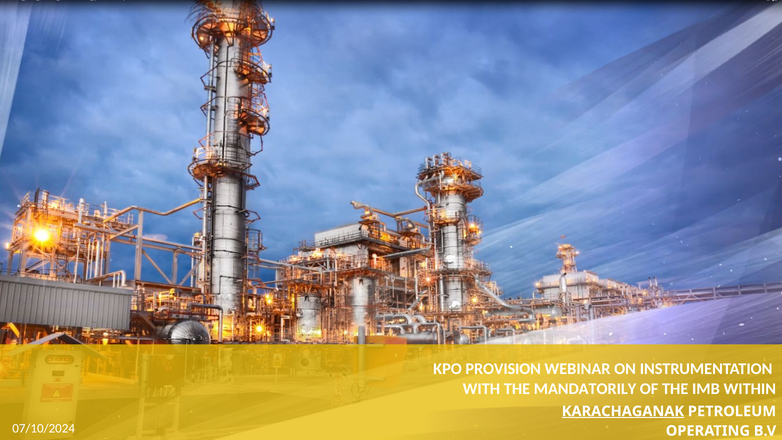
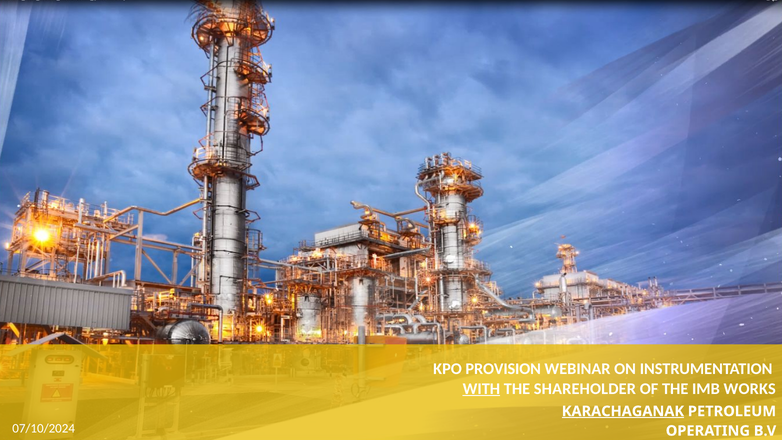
WITH underline: none -> present (481, 389)
MANDATORILY: MANDATORILY -> SHAREHOLDER (585, 389)
WITHIN: WITHIN -> WORKS (750, 389)
